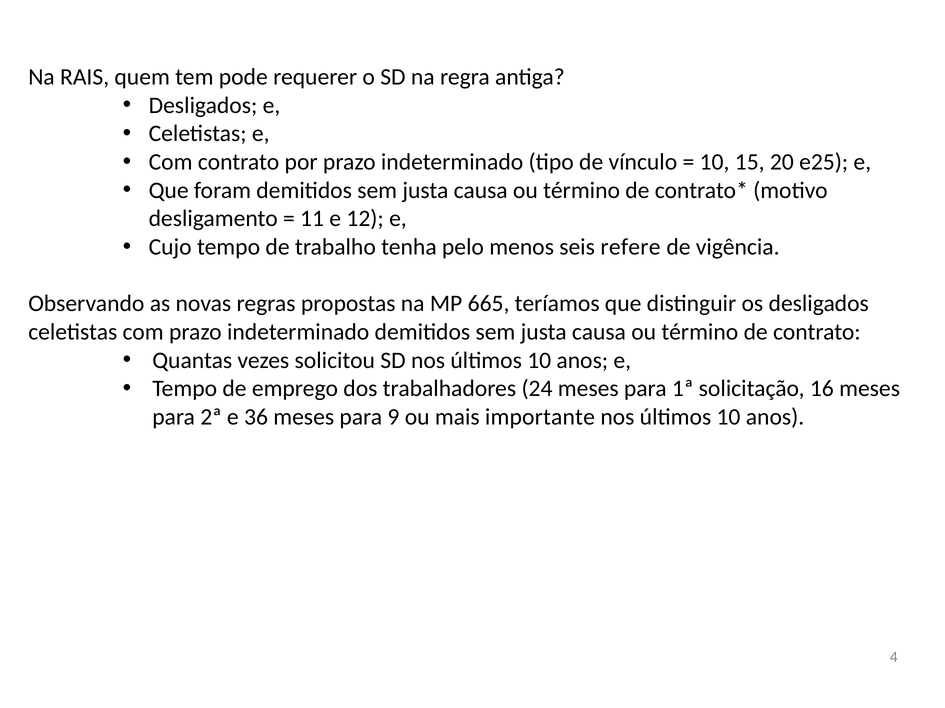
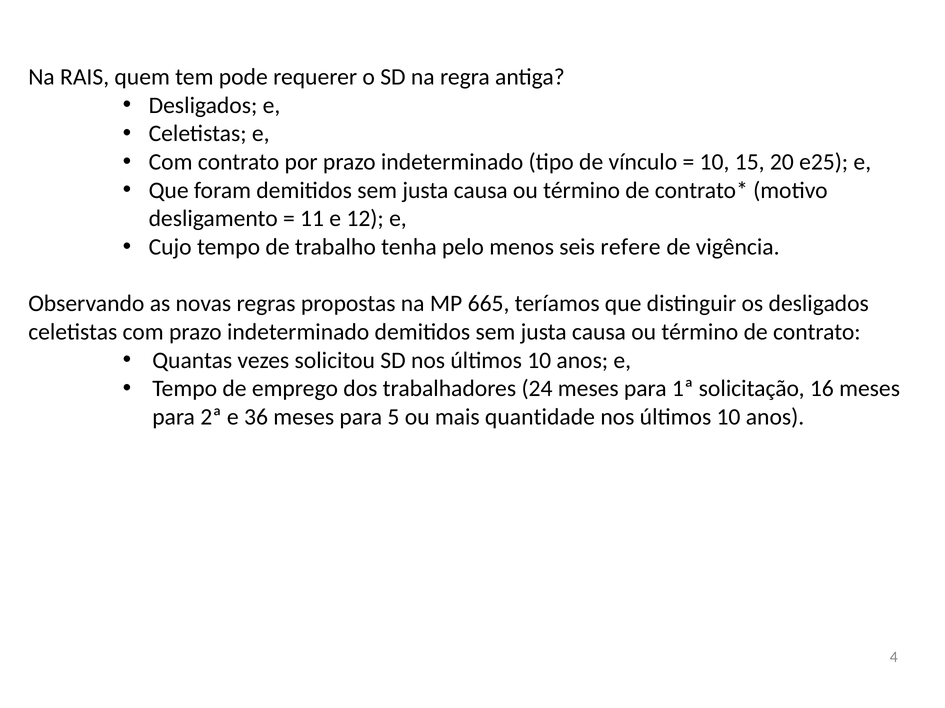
9: 9 -> 5 (393, 417)
importante: importante -> quantidade (540, 417)
